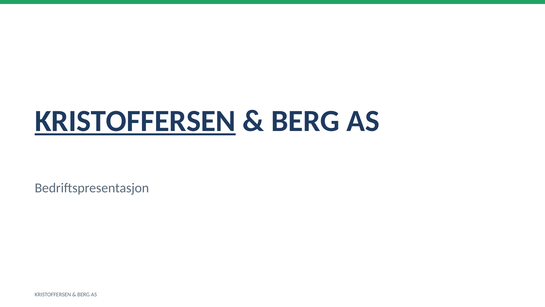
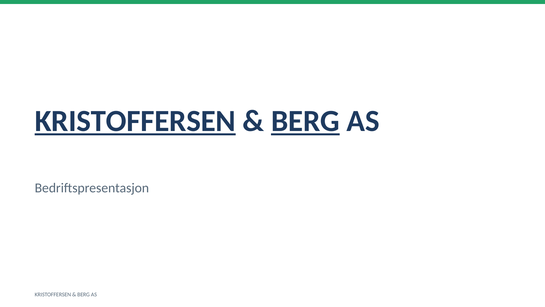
BERG underline: none -> present (305, 121)
